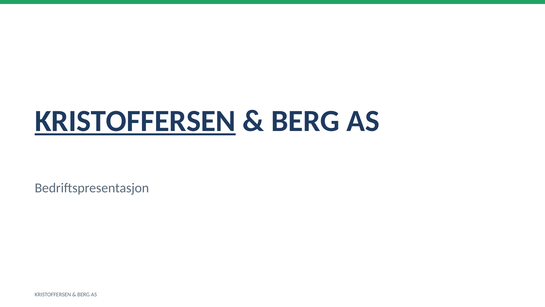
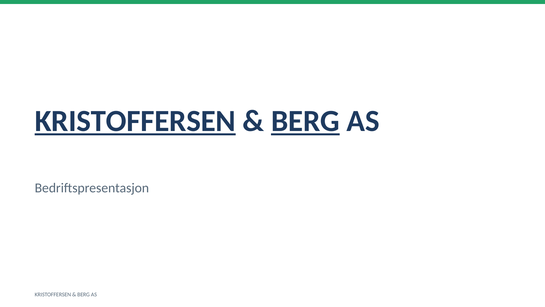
BERG underline: none -> present (305, 121)
